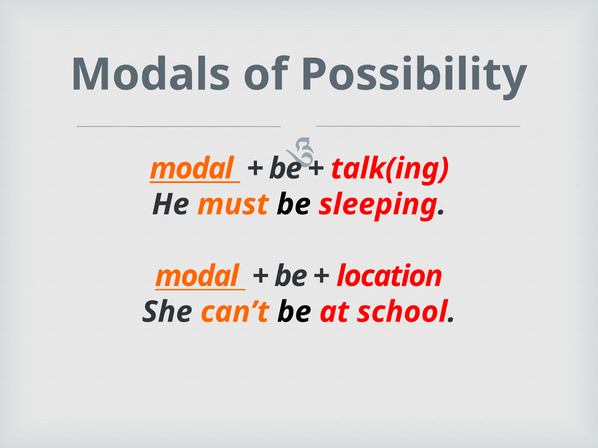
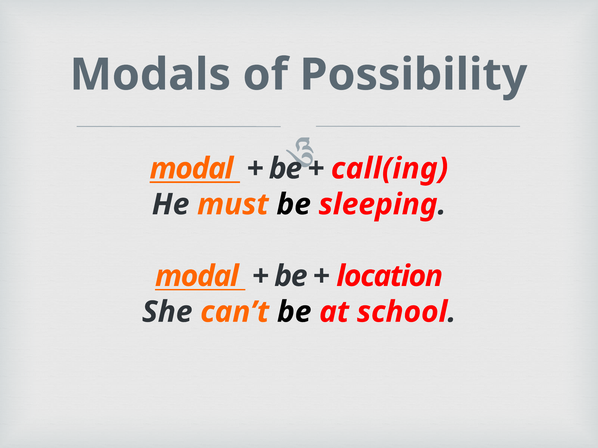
talk(ing: talk(ing -> call(ing (390, 169)
